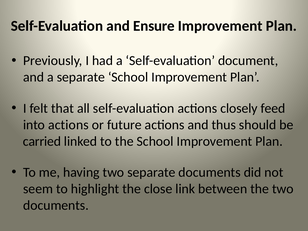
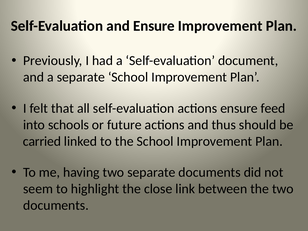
actions closely: closely -> ensure (239, 108)
into actions: actions -> schools (69, 125)
